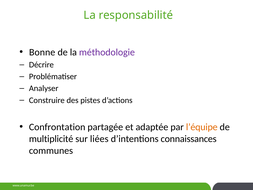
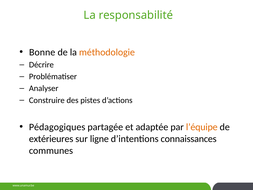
méthodologie colour: purple -> orange (107, 52)
Confrontation: Confrontation -> Pédagogiques (57, 127)
multiplicité: multiplicité -> extérieures (51, 139)
liées: liées -> ligne (99, 139)
